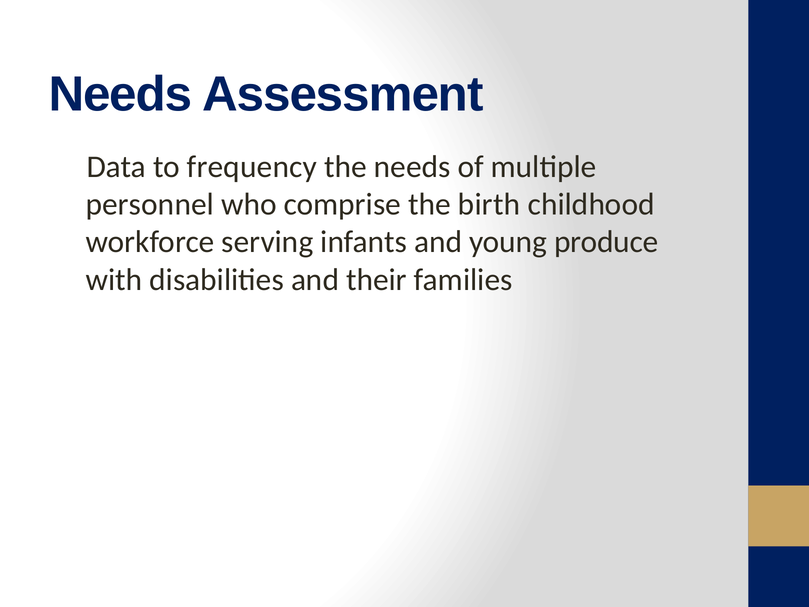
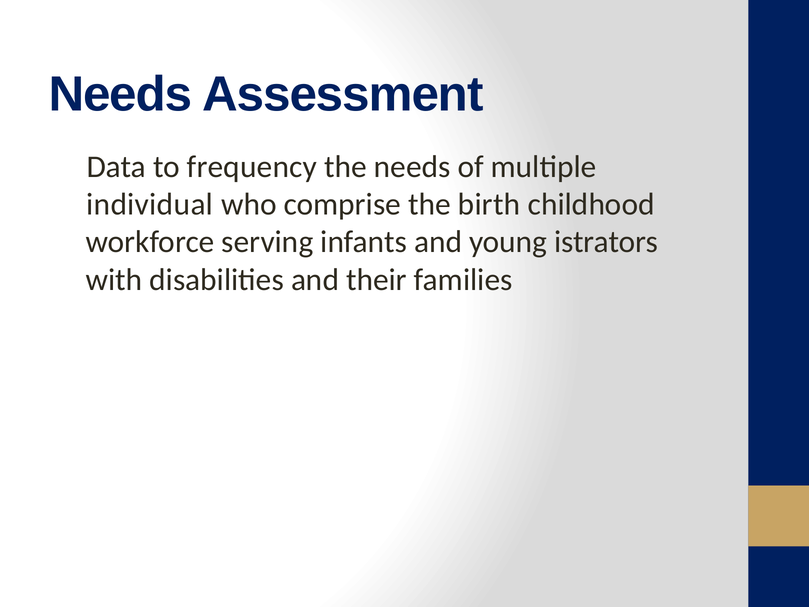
personnel: personnel -> individual (150, 204)
produce: produce -> istrators (606, 242)
